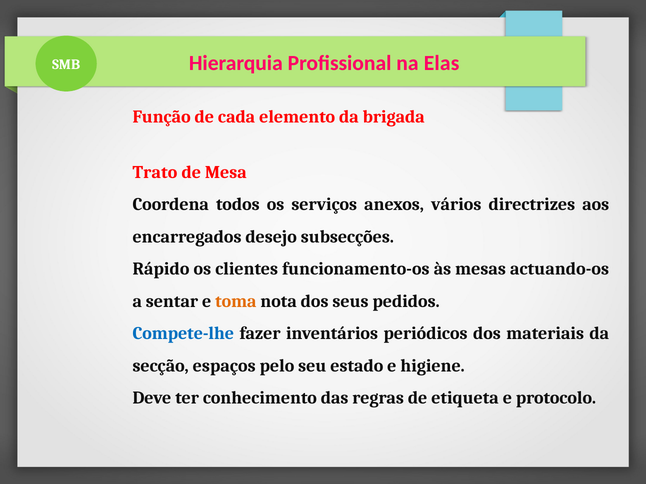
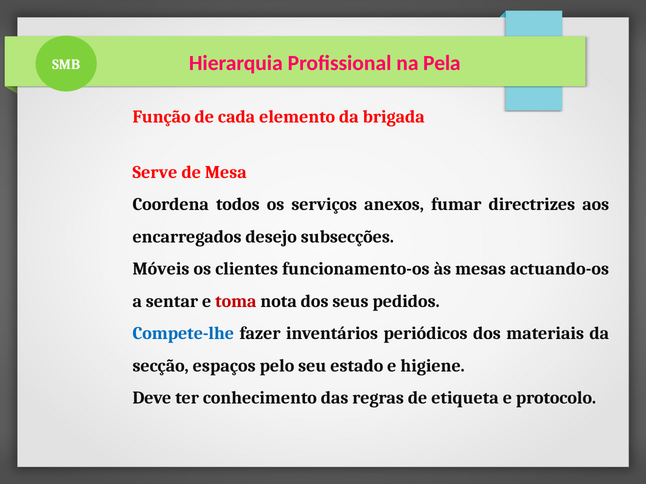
Elas: Elas -> Pela (442, 63)
Trato: Trato -> Serve (155, 172)
vários: vários -> fumar (456, 205)
Rápido: Rápido -> Móveis (161, 269)
toma colour: orange -> red (236, 302)
